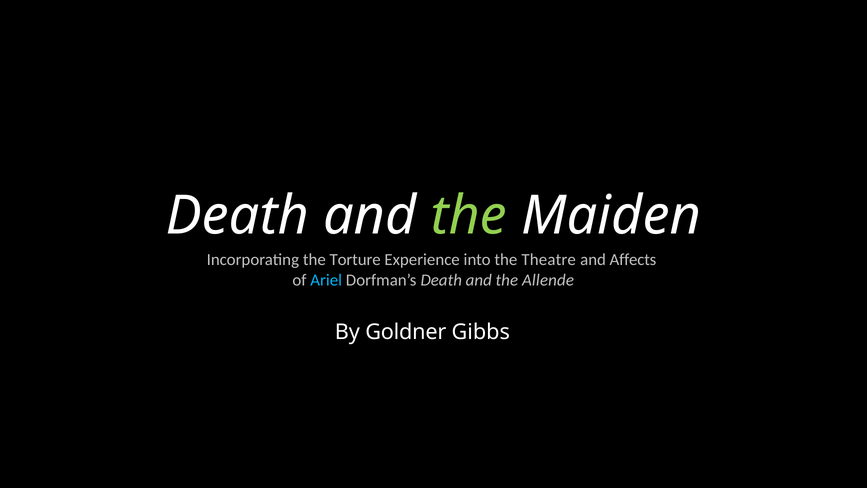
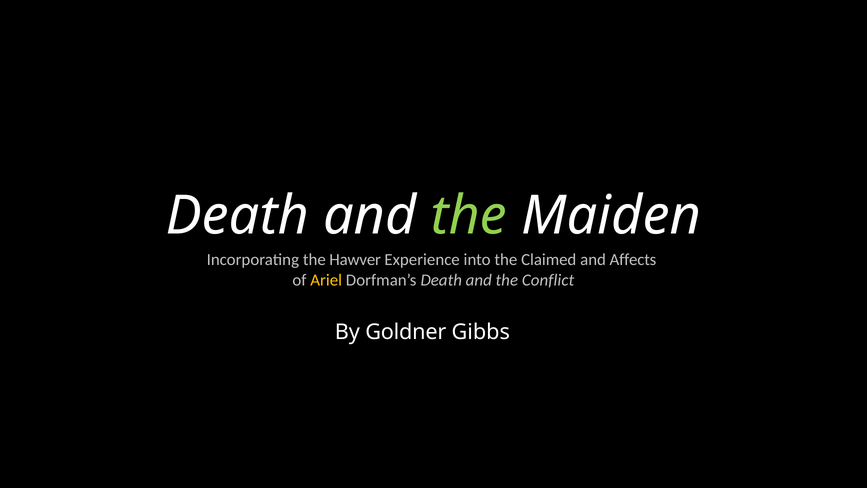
Torture: Torture -> Hawver (355, 260)
Theatre: Theatre -> Claimed (549, 260)
Ariel colour: light blue -> yellow (326, 280)
Allende: Allende -> Conflict (548, 280)
